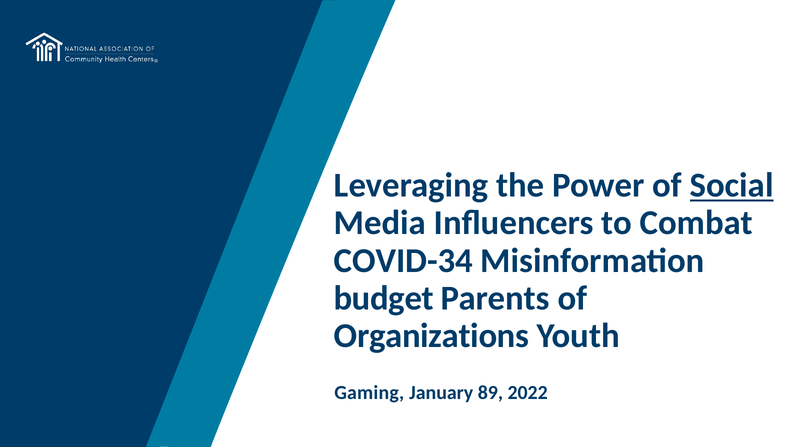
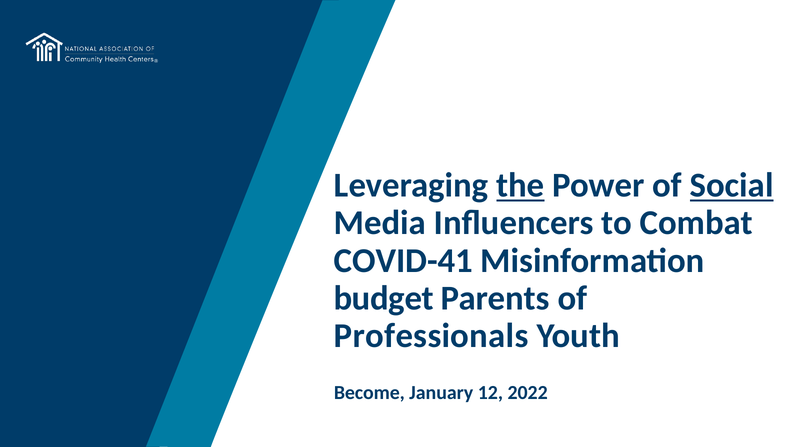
the underline: none -> present (520, 186)
COVID-34: COVID-34 -> COVID-41 (403, 261)
Organizations: Organizations -> Professionals (431, 336)
Gaming: Gaming -> Become (369, 393)
89: 89 -> 12 (490, 393)
